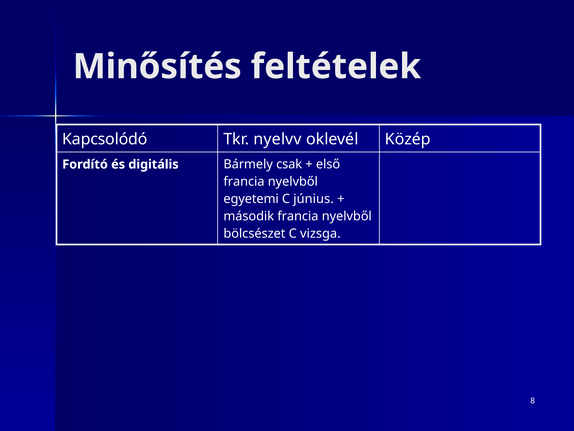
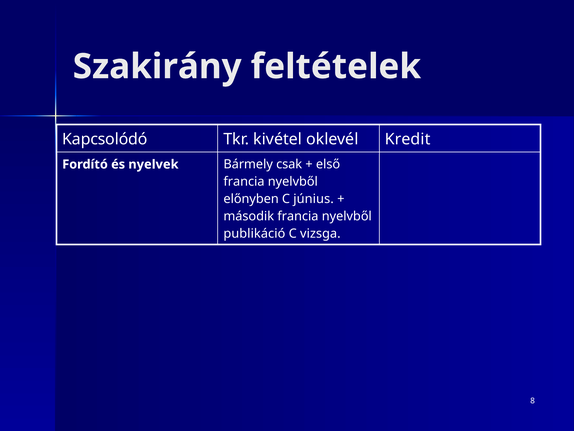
Minősítés: Minősítés -> Szakirány (157, 67)
nyelvv: nyelvv -> kivétel (278, 139)
Közép: Közép -> Kredit (408, 139)
digitális: digitális -> nyelvek (153, 164)
egyetemi: egyetemi -> előnyben (251, 199)
bölcsészet: bölcsészet -> publikáció (254, 233)
